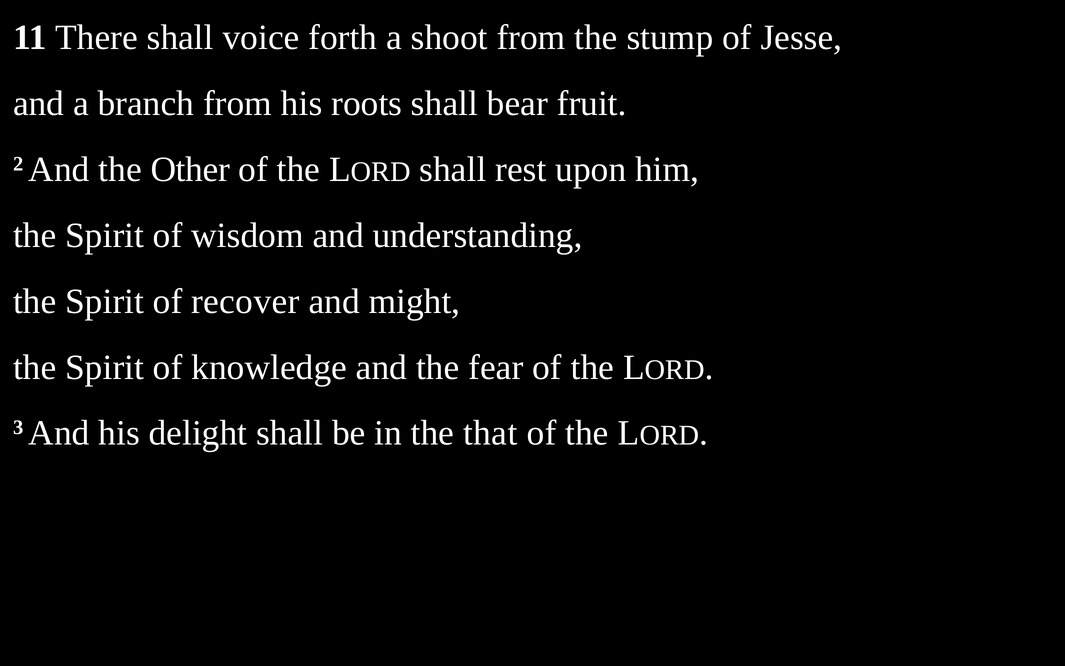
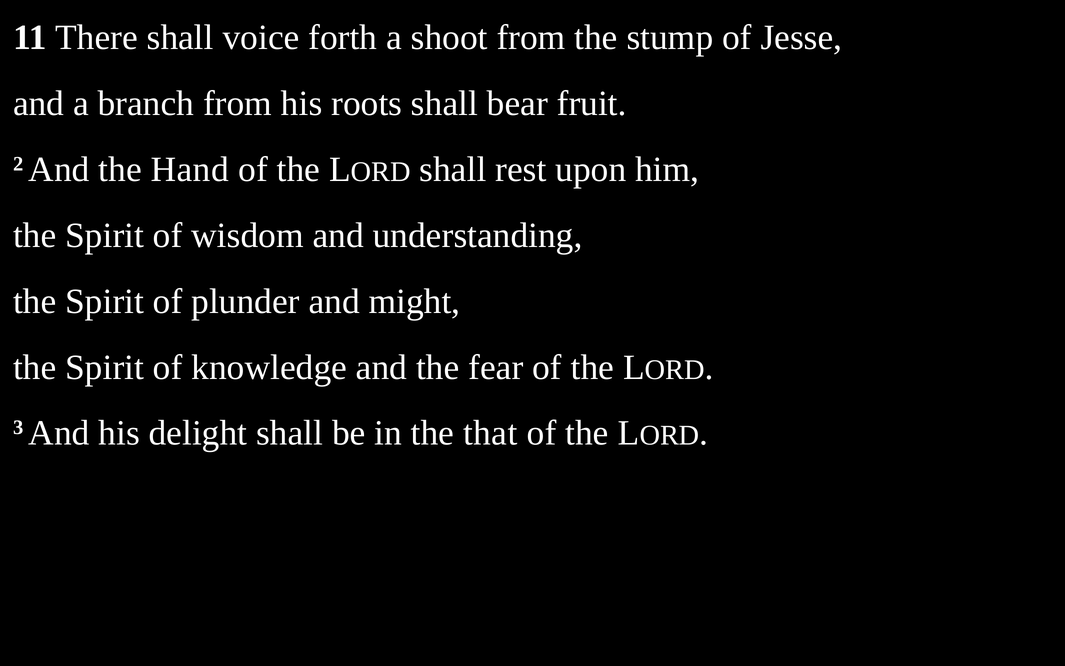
Other: Other -> Hand (190, 169)
recover: recover -> plunder (246, 301)
